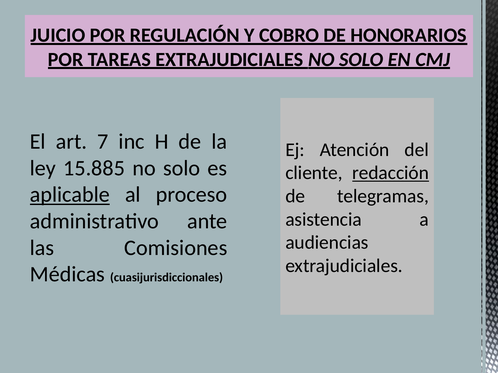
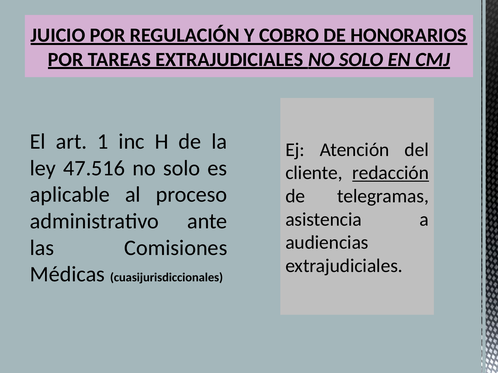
7: 7 -> 1 (103, 142)
15.885: 15.885 -> 47.516 (94, 168)
aplicable underline: present -> none (70, 195)
